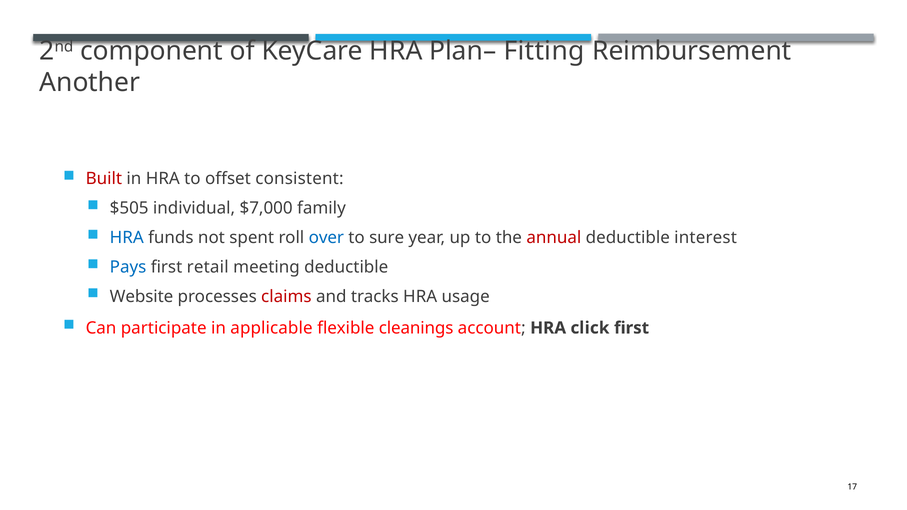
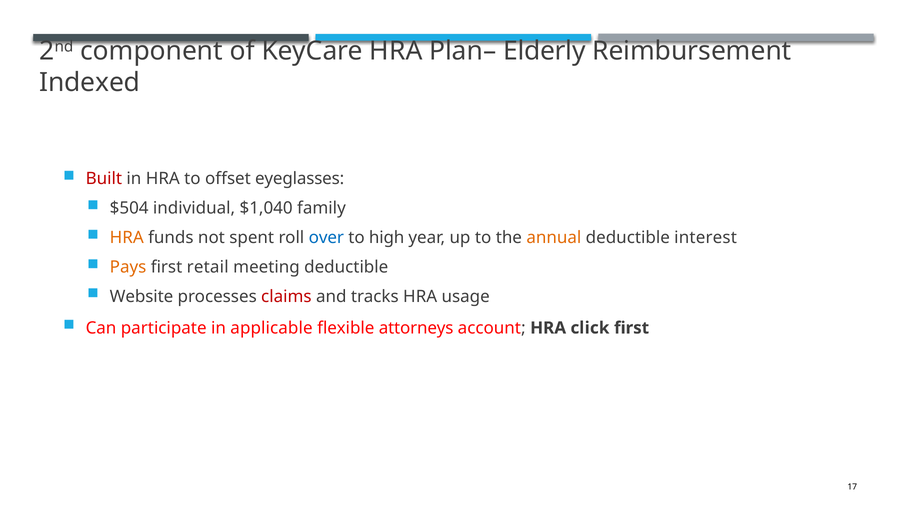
Fitting: Fitting -> Elderly (544, 51)
Another: Another -> Indexed (90, 83)
consistent: consistent -> eyeglasses (300, 179)
$505: $505 -> $504 (129, 208)
$7,000: $7,000 -> $1,040 (266, 208)
HRA colour: blue -> orange (127, 238)
sure: sure -> high (387, 238)
annual colour: red -> orange (554, 238)
Pays colour: blue -> orange (128, 267)
cleanings: cleanings -> attorneys (416, 328)
